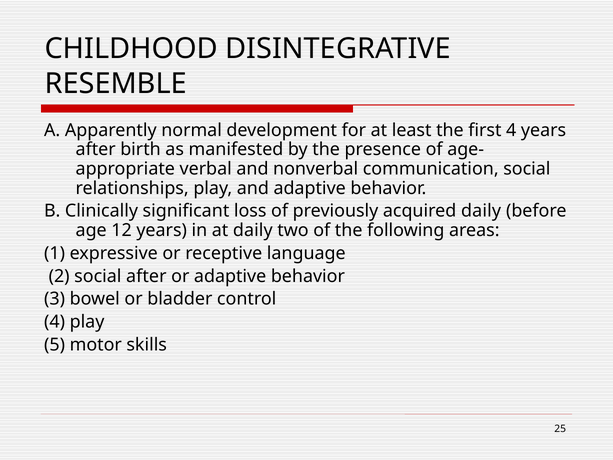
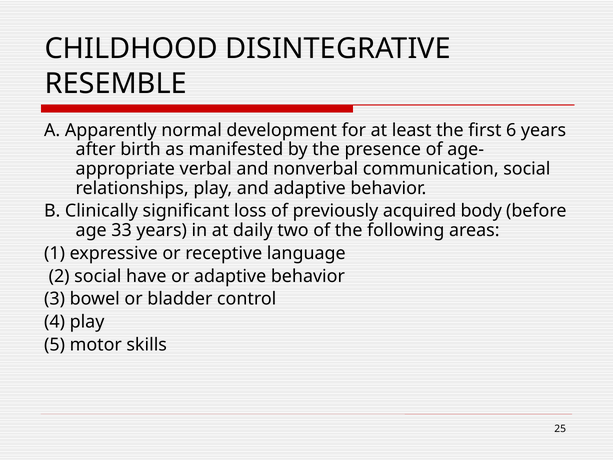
first 4: 4 -> 6 (511, 130)
acquired daily: daily -> body (481, 211)
12: 12 -> 33 (122, 230)
social after: after -> have (146, 276)
